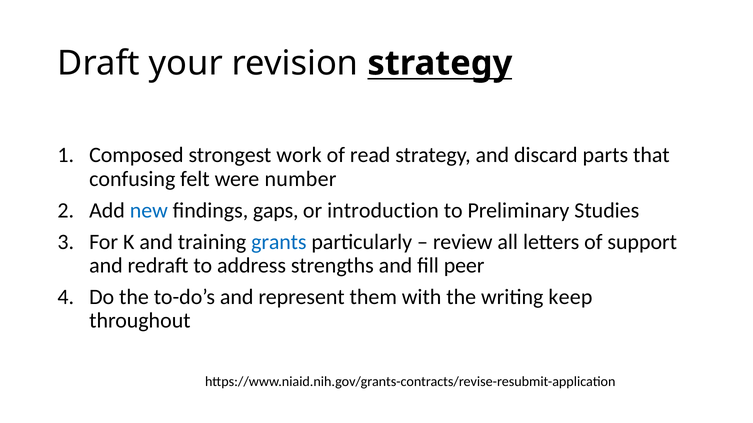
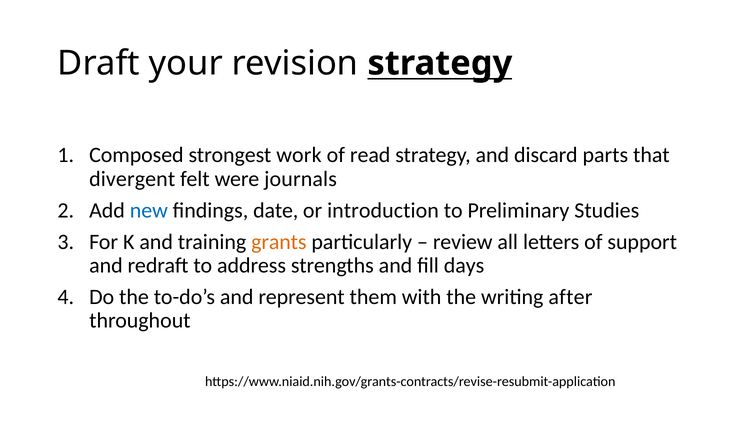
confusing: confusing -> divergent (132, 179)
number: number -> journals (301, 179)
gaps: gaps -> date (276, 211)
grants colour: blue -> orange (279, 242)
peer: peer -> days (464, 266)
keep: keep -> after (570, 297)
